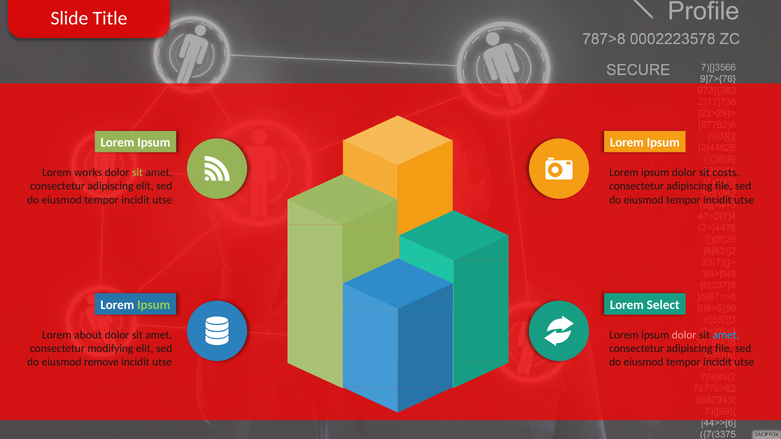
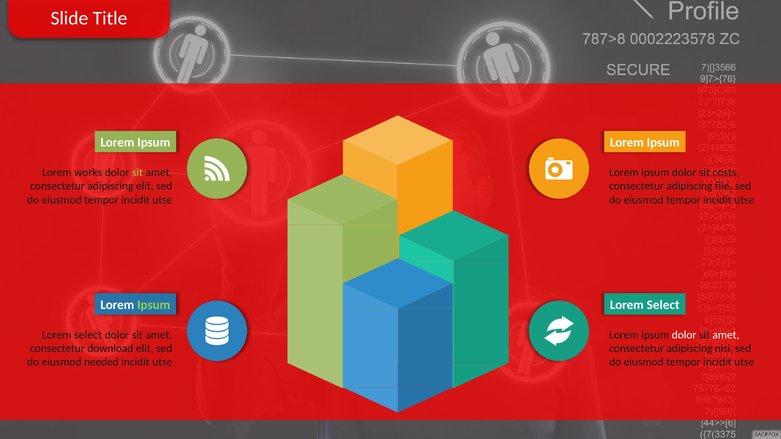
about: about -> select (88, 335)
dolor colour: pink -> white (684, 335)
amet colour: light blue -> white (726, 335)
modifying: modifying -> download (110, 349)
file: file -> nisi (724, 349)
remove: remove -> needed (101, 362)
